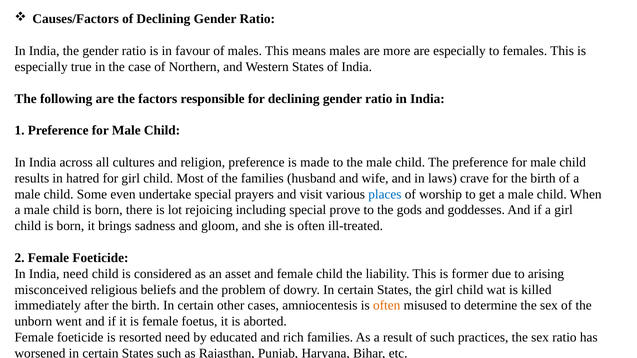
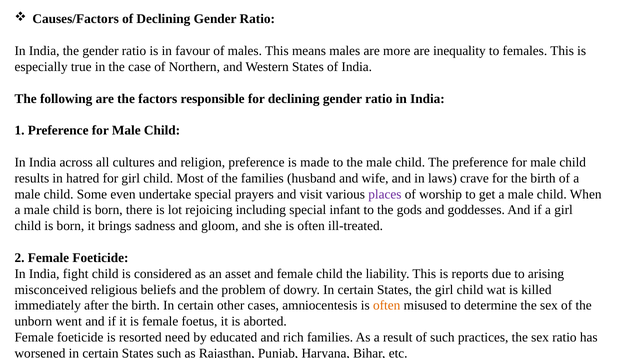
are especially: especially -> inequality (459, 51)
places colour: blue -> purple (385, 194)
prove: prove -> infant (345, 210)
India need: need -> fight (76, 274)
former: former -> reports (470, 274)
